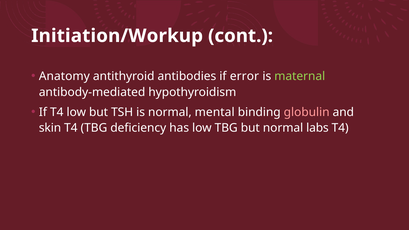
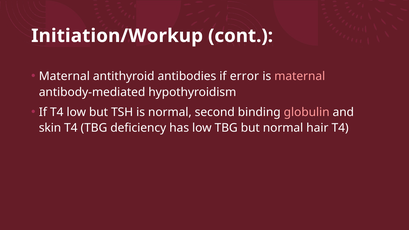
Anatomy: Anatomy -> Maternal (64, 76)
maternal colour: light green -> pink (300, 76)
mental: mental -> second (215, 112)
labs: labs -> hair (317, 128)
